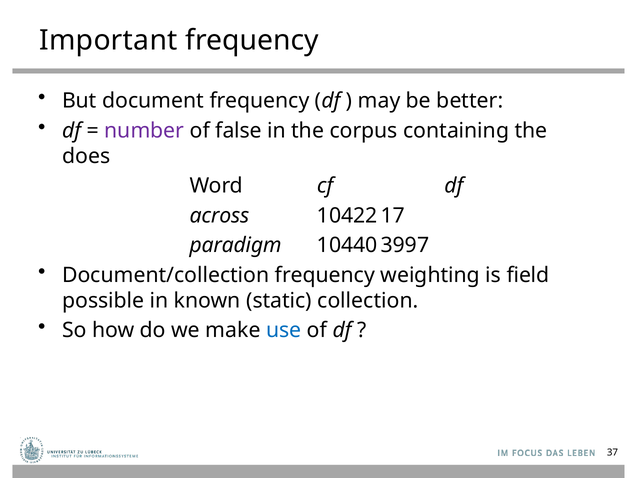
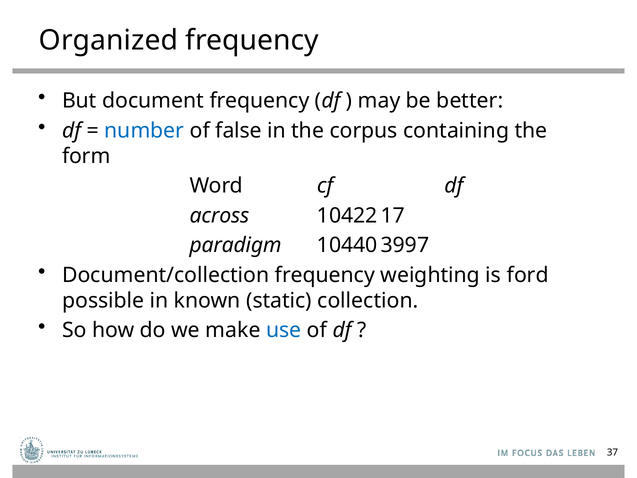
Important: Important -> Organized (108, 40)
number colour: purple -> blue (144, 131)
does: does -> form (86, 156)
field: field -> ford (528, 275)
